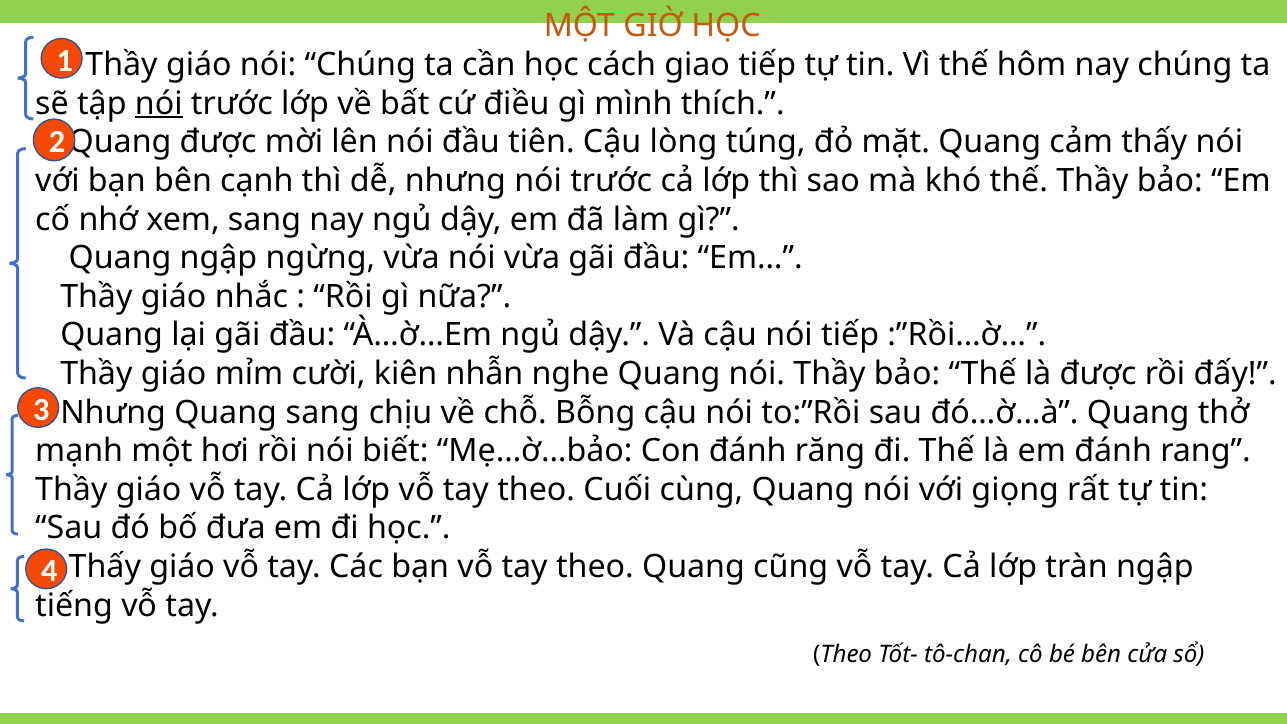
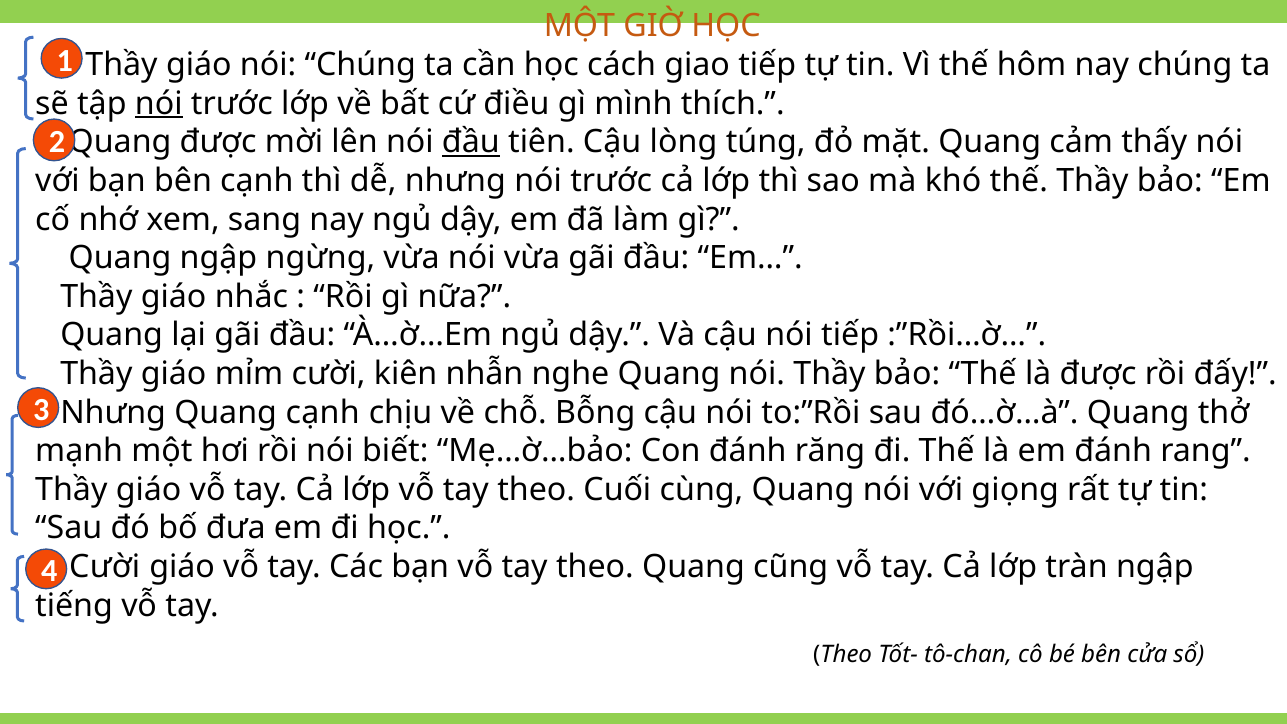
đầu underline: none -> present (471, 142)
Quang sang: sang -> cạnh (323, 412)
Thấy: Thấy -> Cười (105, 567)
